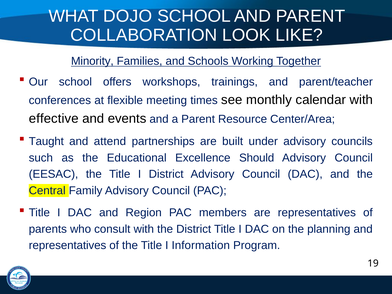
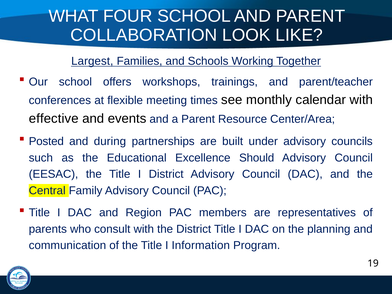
DOJO: DOJO -> FOUR (128, 16)
Minority: Minority -> Largest (92, 61)
Taught: Taught -> Posted (46, 141)
attend: attend -> during (110, 141)
representatives: representatives -> communication (67, 245)
